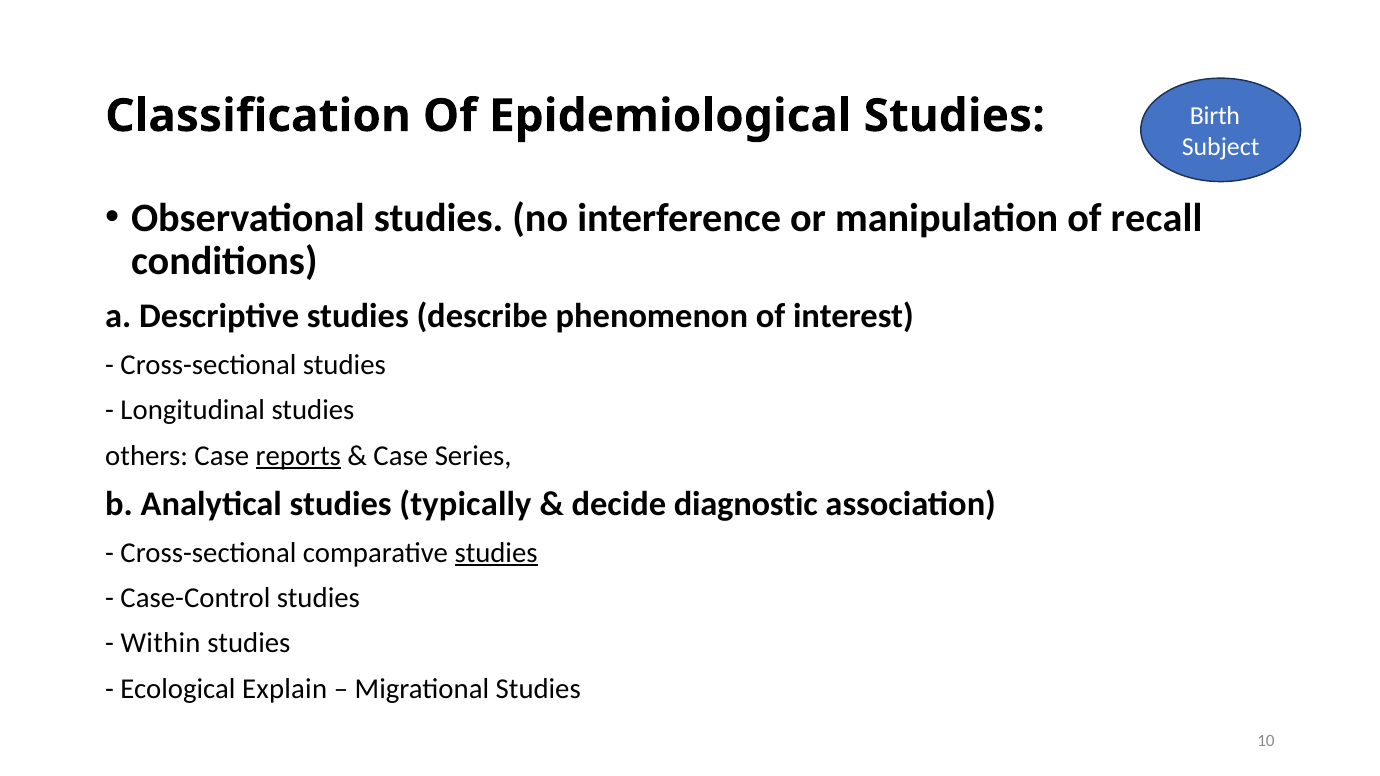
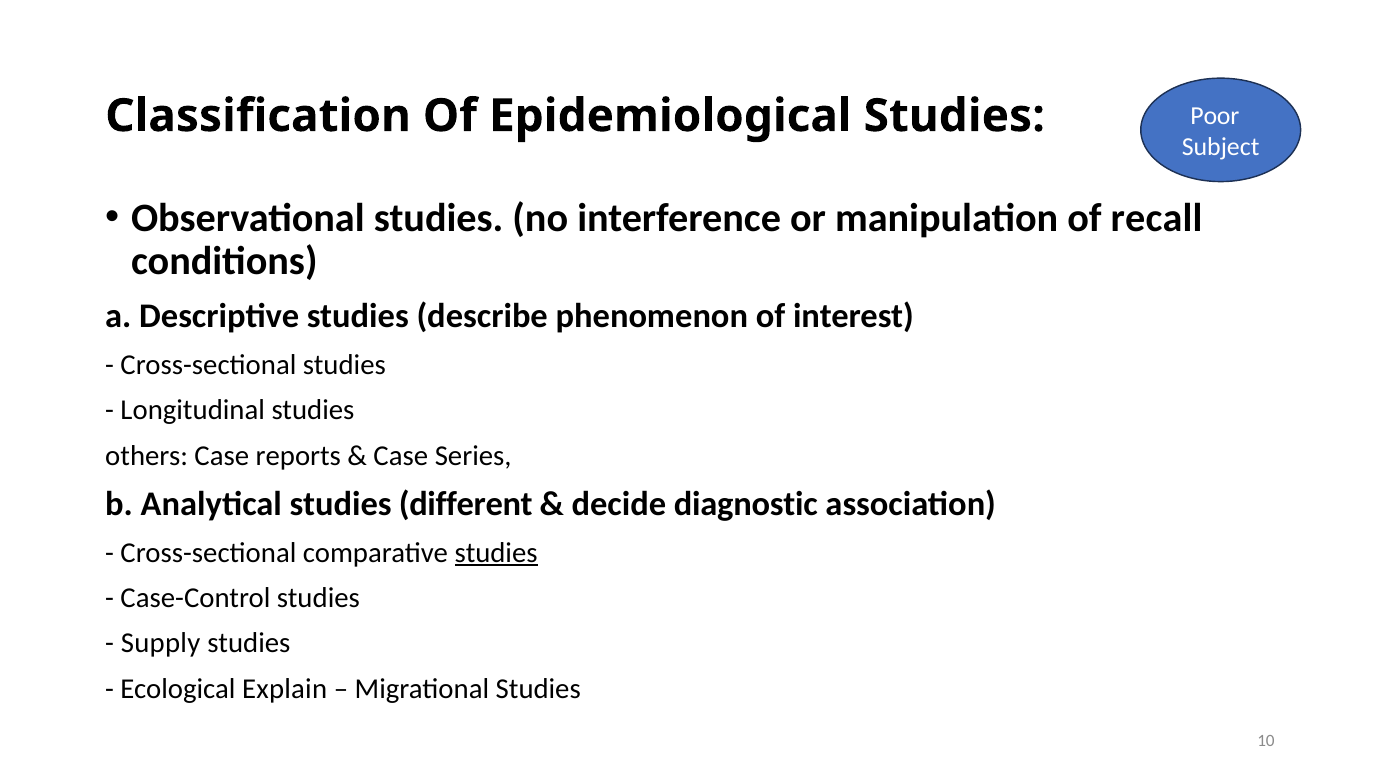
Birth: Birth -> Poor (1215, 116)
reports underline: present -> none (298, 456)
typically: typically -> different (466, 504)
Within: Within -> Supply (161, 644)
